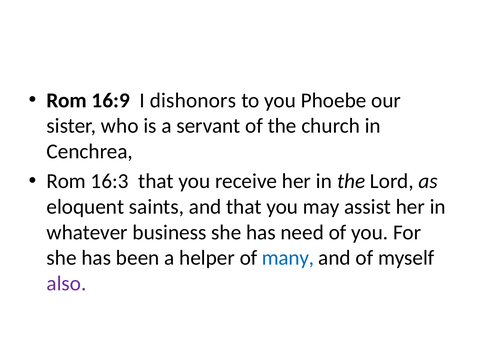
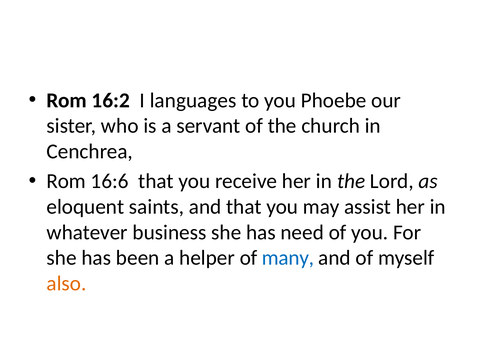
16:9: 16:9 -> 16:2 (111, 100)
dishonors: dishonors -> languages (193, 100)
16:3: 16:3 -> 16:6 (110, 181)
also colour: purple -> orange (67, 283)
